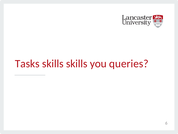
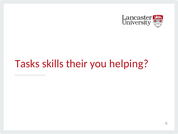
skills skills: skills -> their (77, 63)
queries: queries -> helping (129, 63)
